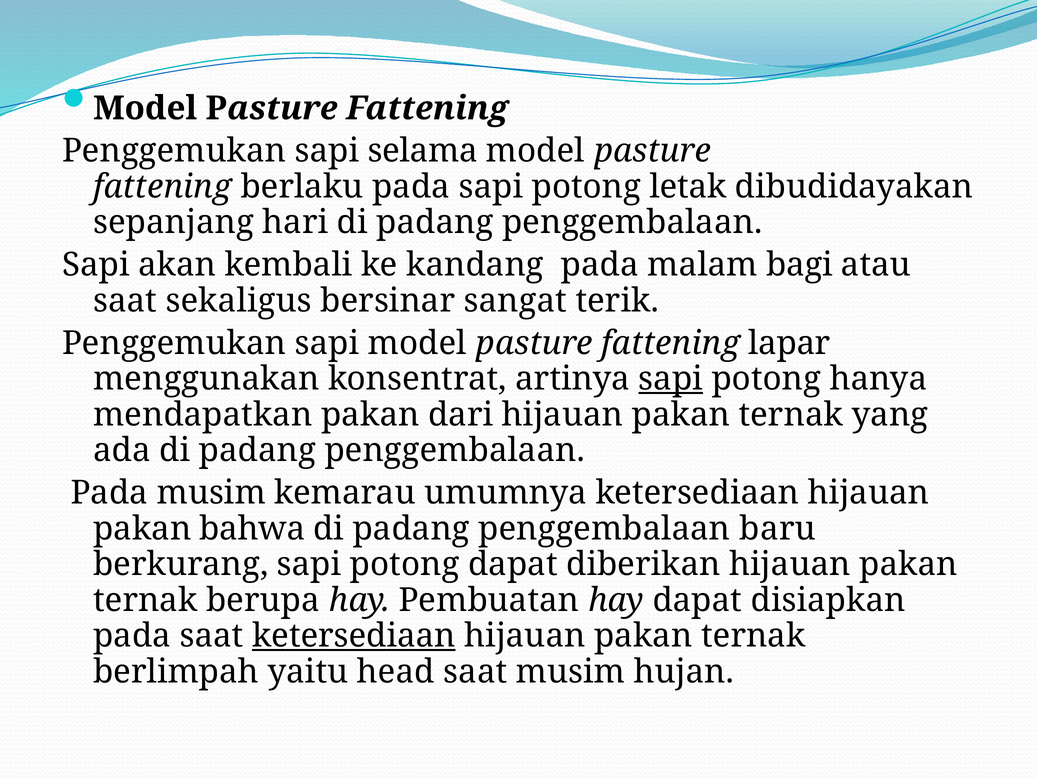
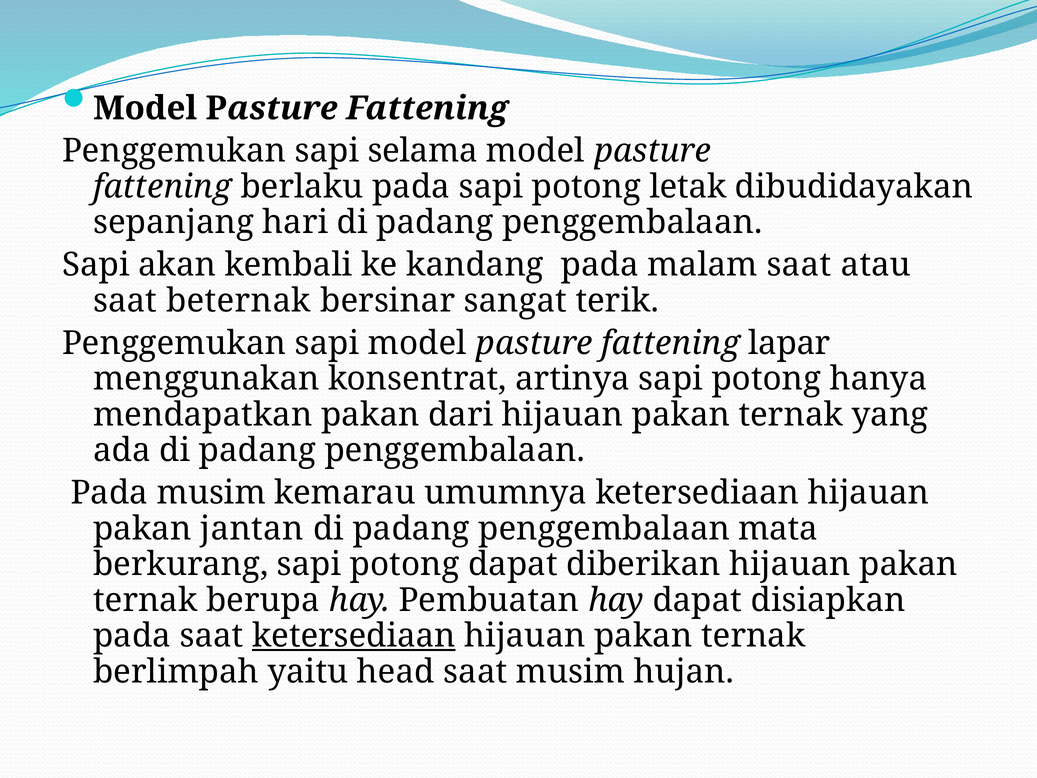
malam bagi: bagi -> saat (799, 265)
sekaligus: sekaligus -> beternak (239, 301)
sapi underline: present -> none (671, 379)
bahwa: bahwa -> jantan (252, 528)
baru: baru -> mata (778, 528)
